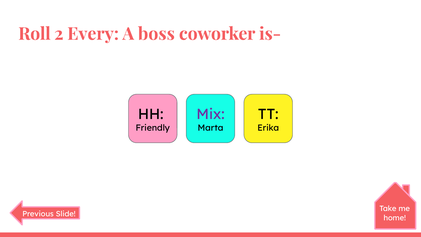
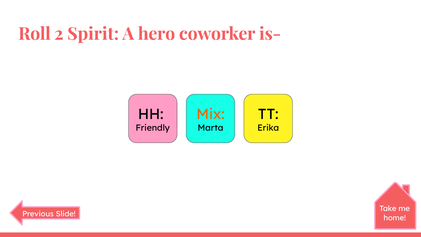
Every: Every -> Spirit (93, 34)
boss: boss -> hero (157, 34)
Mix colour: purple -> orange (210, 114)
